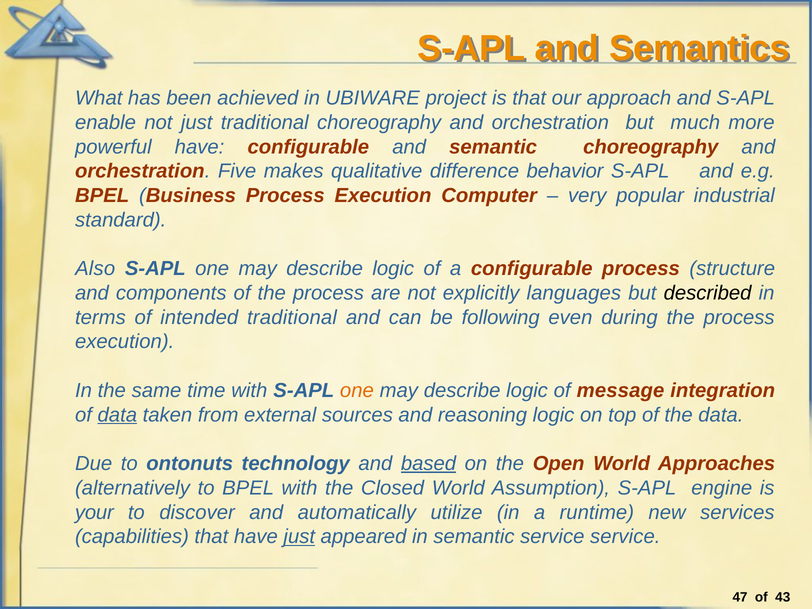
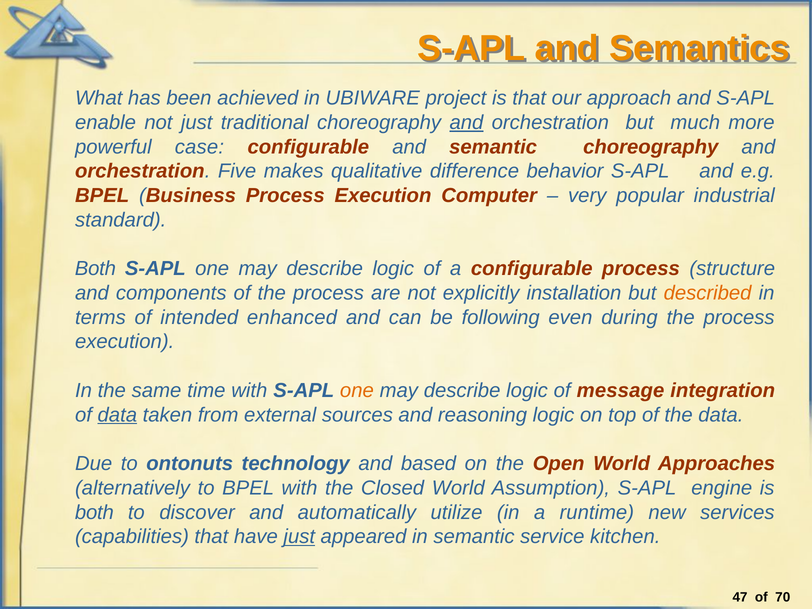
and underline: none -> present (466, 123)
powerful have: have -> case (199, 147)
Also: Also -> Both (95, 269)
languages: languages -> installation (574, 293)
described colour: black -> orange (708, 293)
intended traditional: traditional -> enhanced (292, 317)
based underline: present -> none (429, 464)
your: your -> both (94, 512)
service service: service -> kitchen (625, 537)
43: 43 -> 70 (783, 597)
